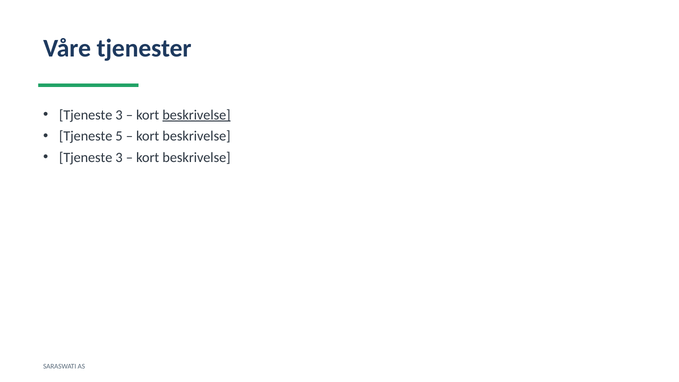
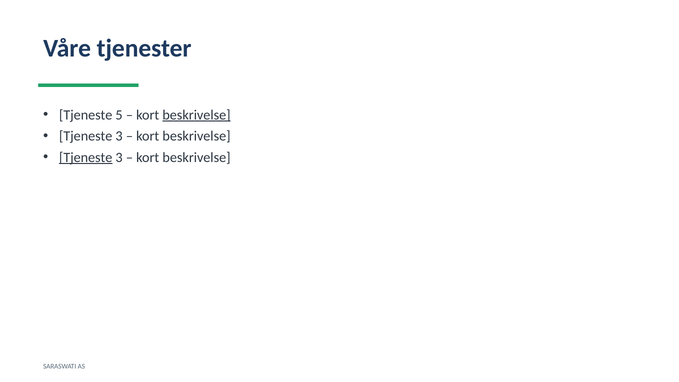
3: 3 -> 5 (119, 115)
5: 5 -> 3 (119, 136)
Tjeneste underline: none -> present (86, 157)
